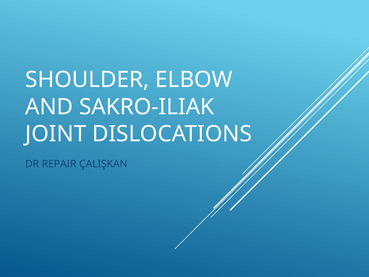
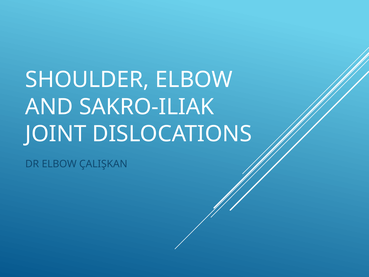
DR REPAIR: REPAIR -> ELBOW (59, 164)
